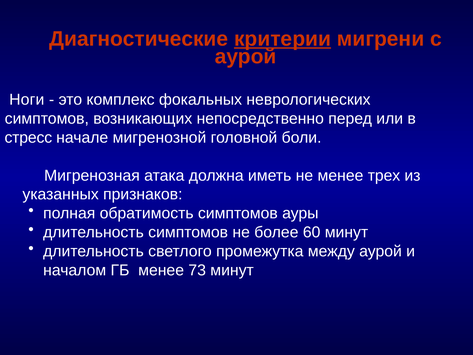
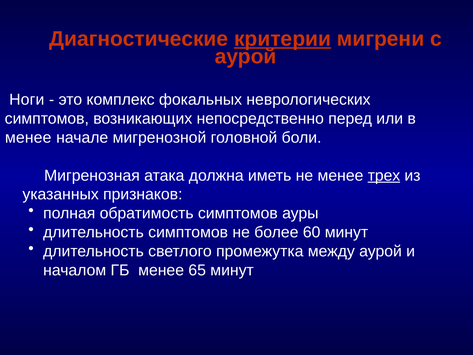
стресс: стресс -> менее (28, 137)
трех underline: none -> present (384, 175)
73: 73 -> 65 (197, 270)
